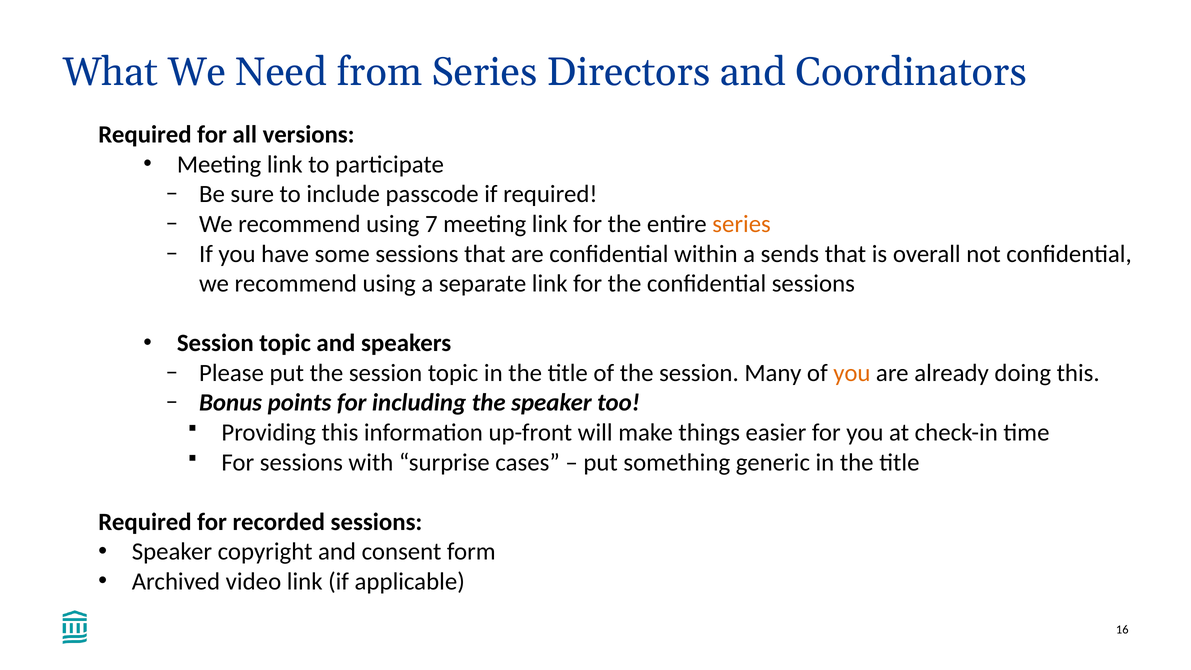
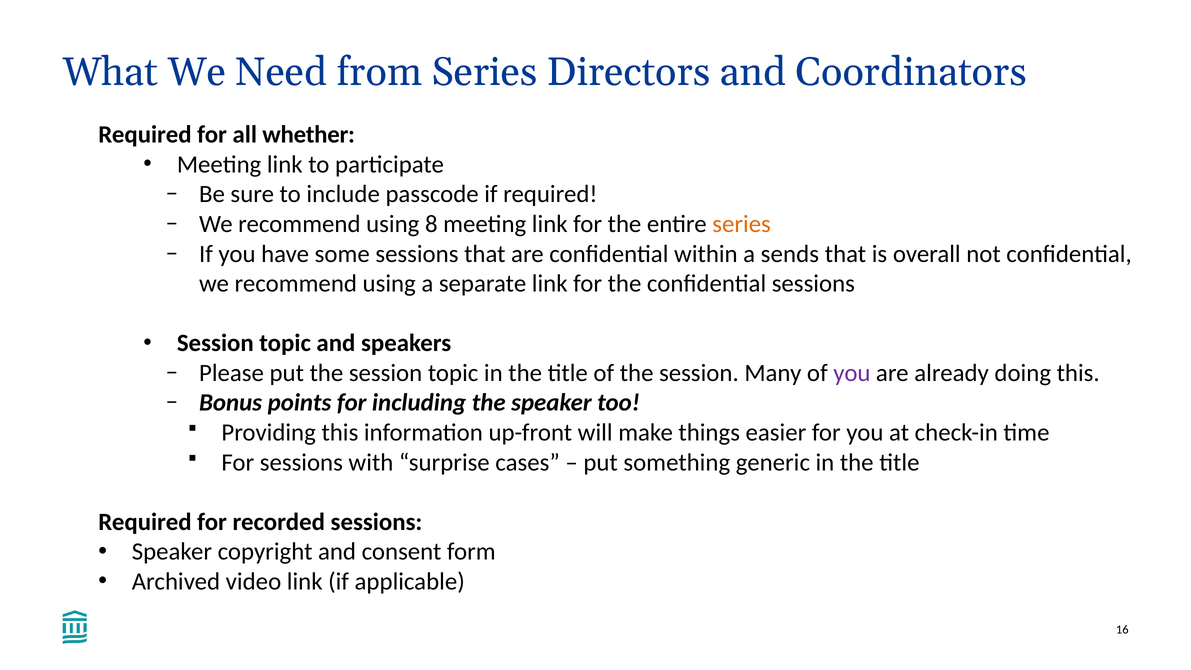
versions: versions -> whether (309, 135)
7: 7 -> 8 (431, 224)
you colour: orange -> purple (852, 373)
